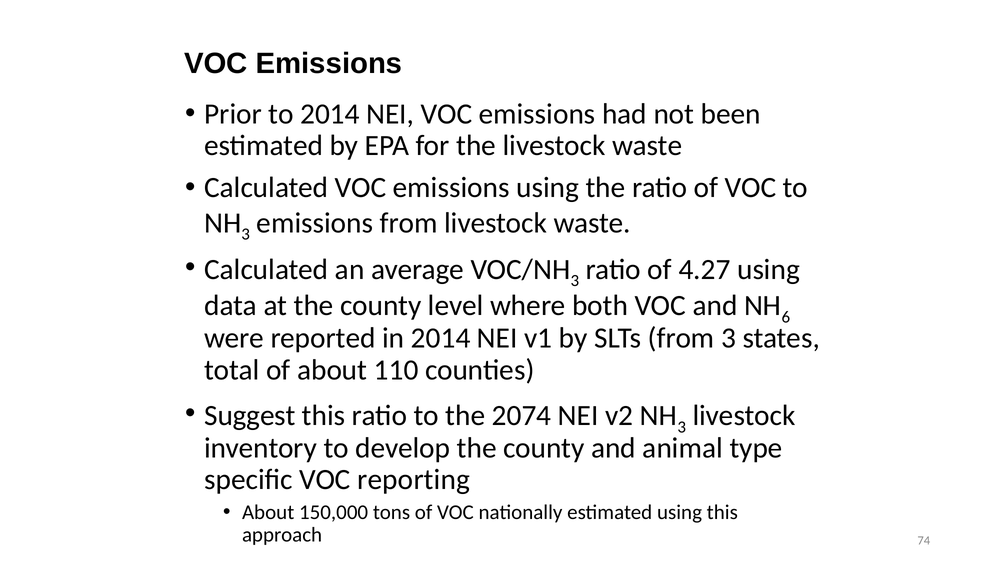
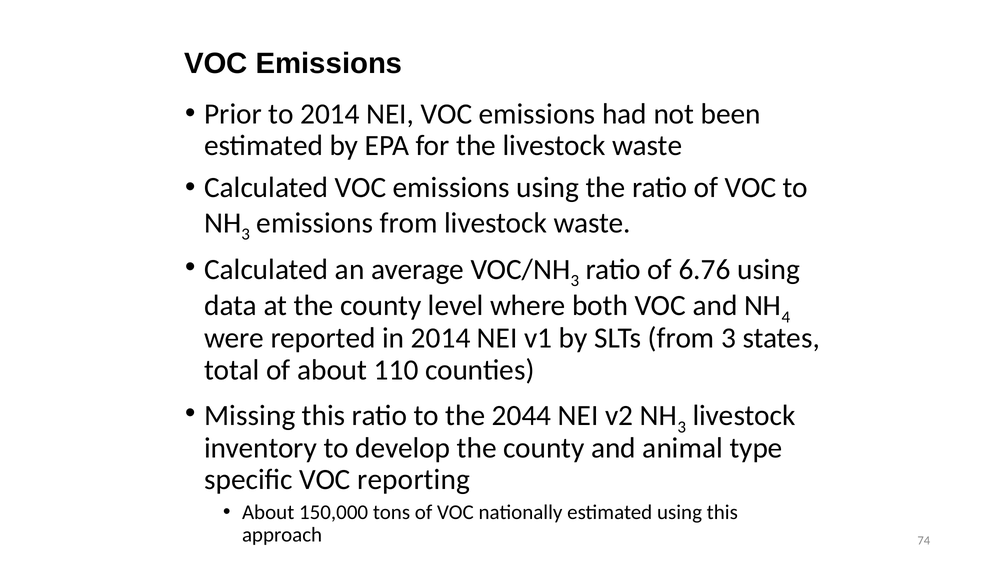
4.27: 4.27 -> 6.76 (705, 270)
6: 6 -> 4 (786, 317)
Suggest: Suggest -> Missing (250, 416)
2074: 2074 -> 2044 (522, 416)
